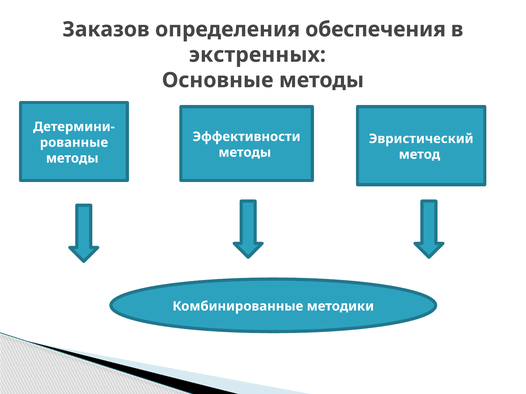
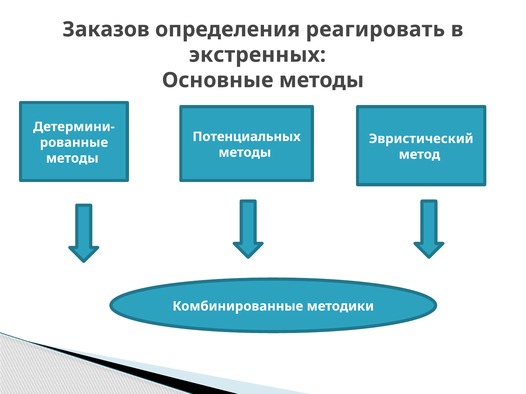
обеспечения: обеспечения -> реагировать (375, 29)
Эффективности: Эффективности -> Потенциальных (247, 137)
